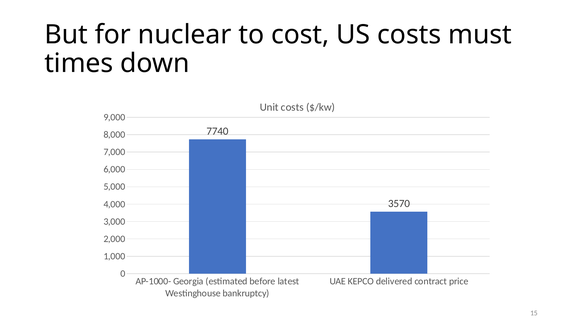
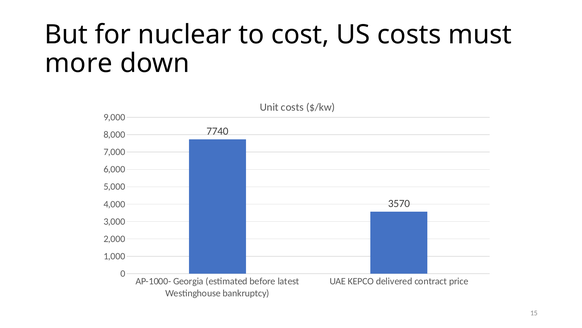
times: times -> more (79, 63)
